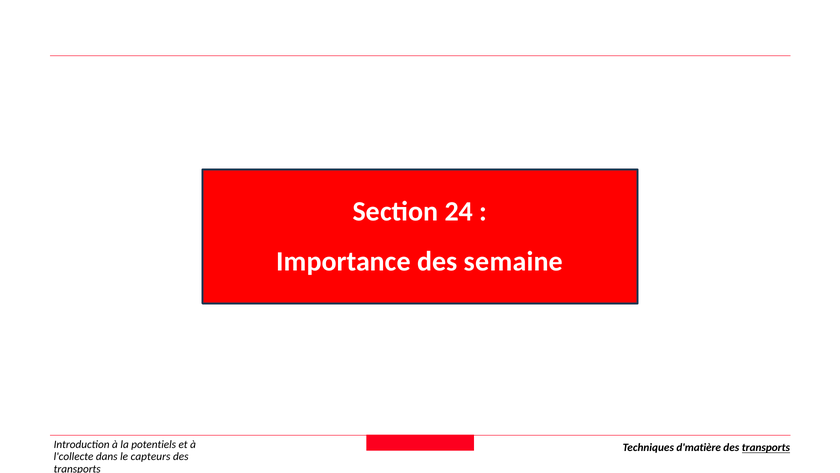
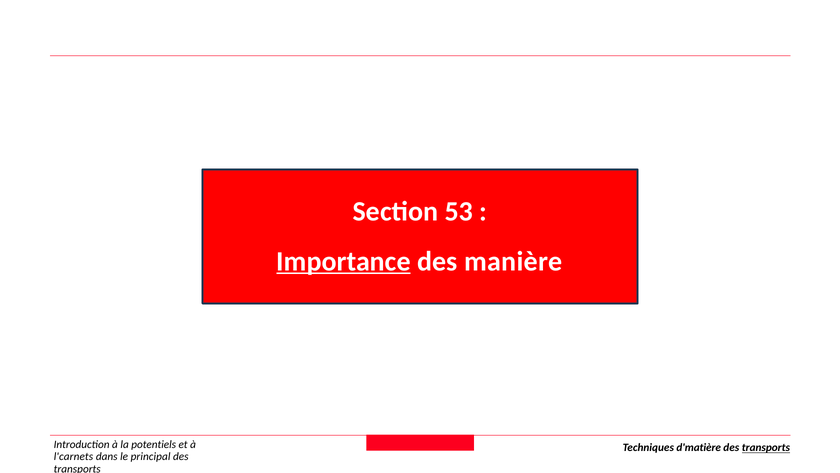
24: 24 -> 53 (459, 211)
Importance underline: none -> present (344, 261)
semaine: semaine -> manière (513, 261)
l'collecte: l'collecte -> l'carnets (73, 456)
capteurs: capteurs -> principal (151, 456)
